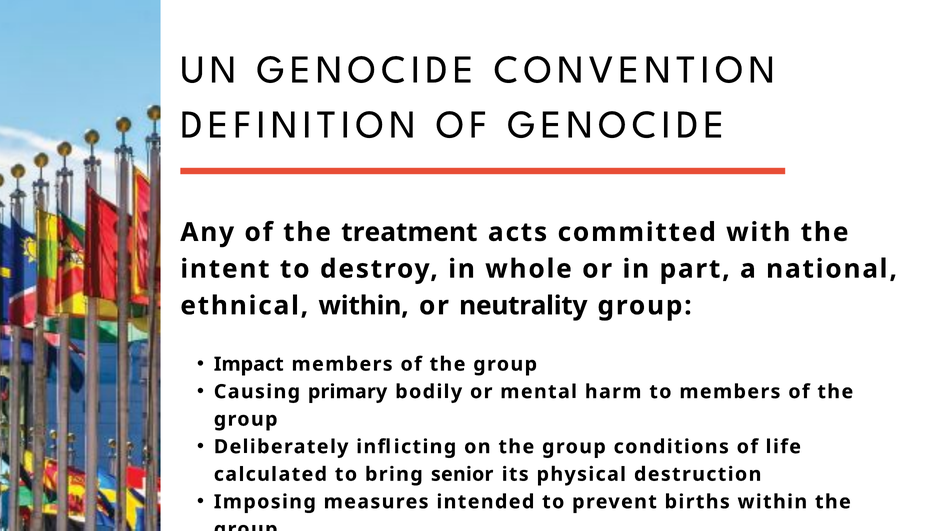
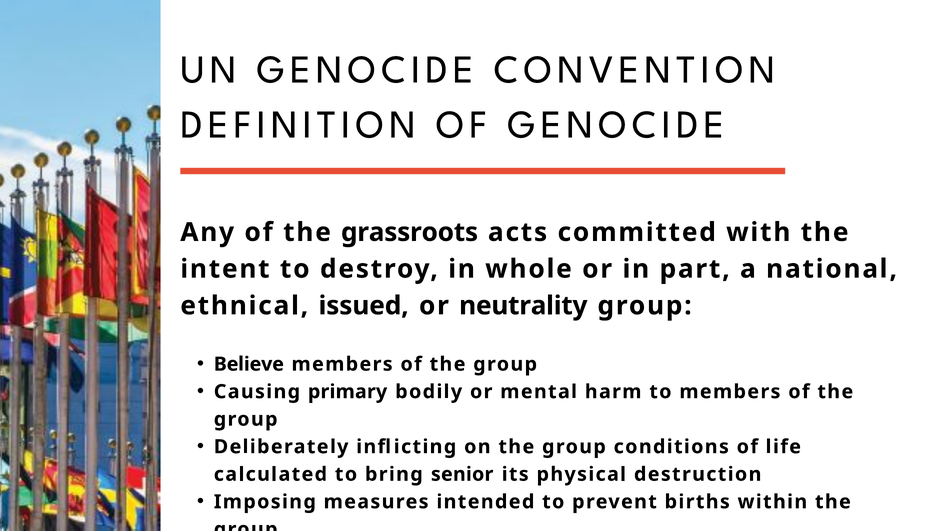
treatment: treatment -> grassroots (410, 233)
ethnical within: within -> issued (364, 306)
Impact: Impact -> Believe (249, 365)
